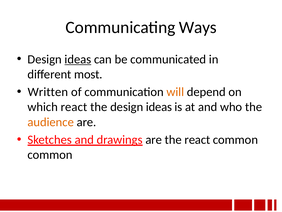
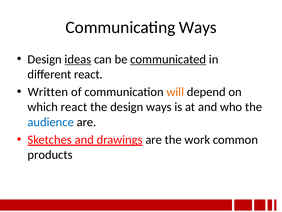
communicated underline: none -> present (168, 59)
different most: most -> react (88, 74)
the design ideas: ideas -> ways (159, 107)
audience colour: orange -> blue (51, 122)
the react: react -> work (197, 139)
common: common -> products (50, 154)
